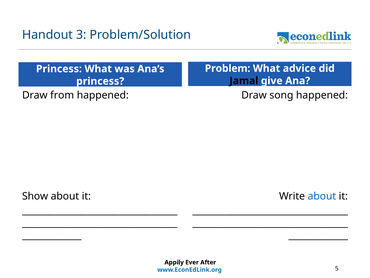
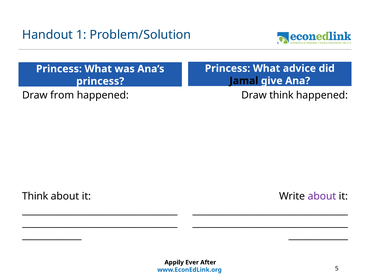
3: 3 -> 1 (81, 35)
Problem: Problem -> Princess (228, 68)
Draw song: song -> think (281, 95)
Show: Show -> Think (35, 196)
about colour: blue -> purple (322, 196)
